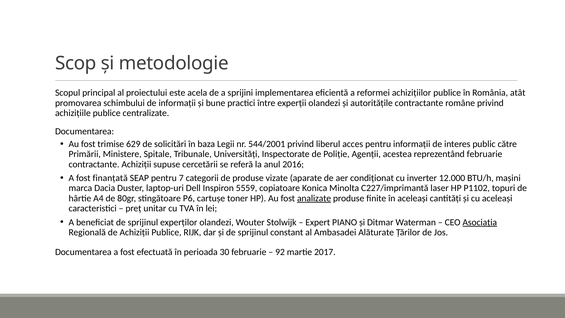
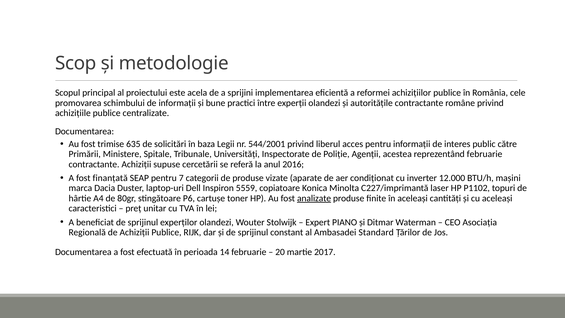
atât: atât -> cele (518, 93)
629: 629 -> 635 (133, 144)
Asociația underline: present -> none (480, 222)
Alăturate: Alăturate -> Standard (376, 232)
30: 30 -> 14 (225, 252)
92: 92 -> 20 (280, 252)
